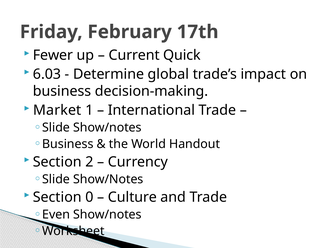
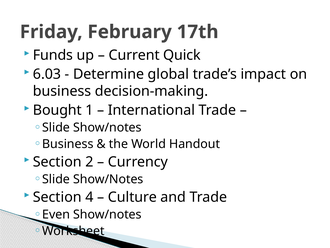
Fewer: Fewer -> Funds (53, 55)
Market: Market -> Bought (57, 110)
0: 0 -> 4 (89, 197)
